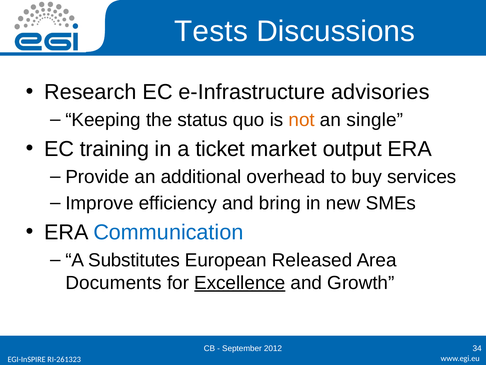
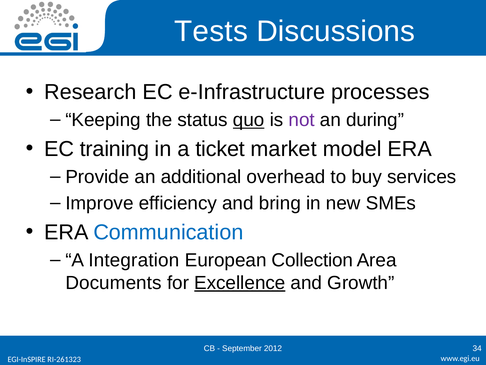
advisories: advisories -> processes (380, 92)
quo underline: none -> present (249, 120)
not colour: orange -> purple (302, 120)
single: single -> during (375, 120)
output: output -> model (352, 149)
Substitutes: Substitutes -> Integration (134, 260)
Released: Released -> Collection (312, 260)
